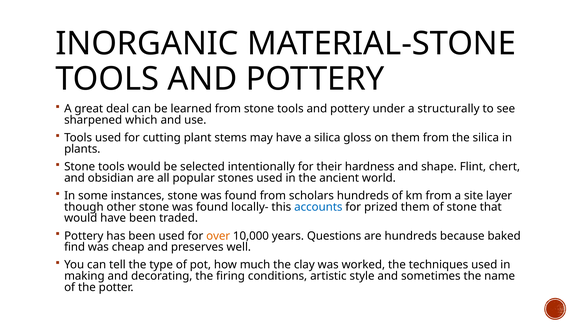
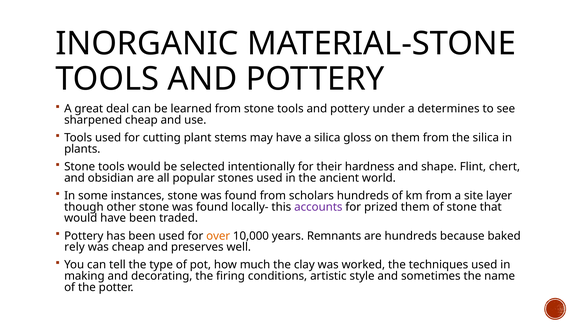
structurally: structurally -> determines (449, 109)
sharpened which: which -> cheap (141, 120)
accounts colour: blue -> purple (318, 207)
Questions: Questions -> Remnants (334, 235)
find: find -> rely (74, 247)
